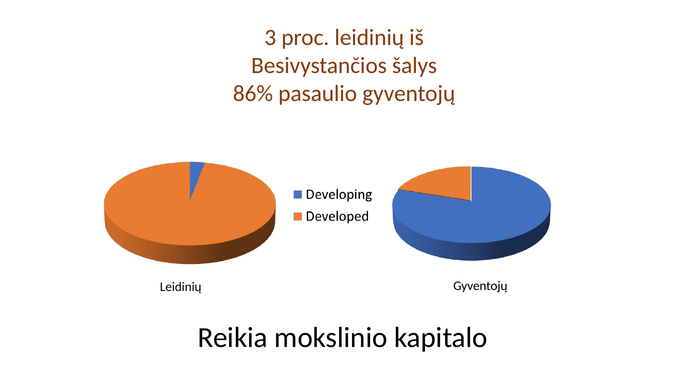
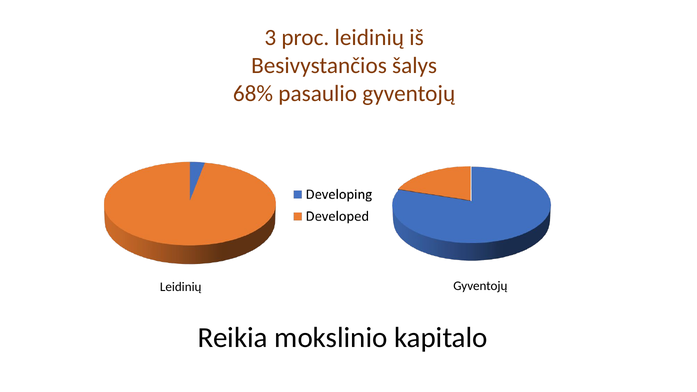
86%: 86% -> 68% (253, 94)
